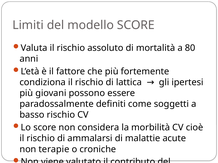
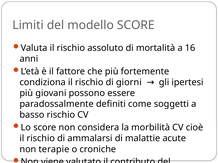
80: 80 -> 16 (190, 48)
lattica: lattica -> giorni (129, 82)
